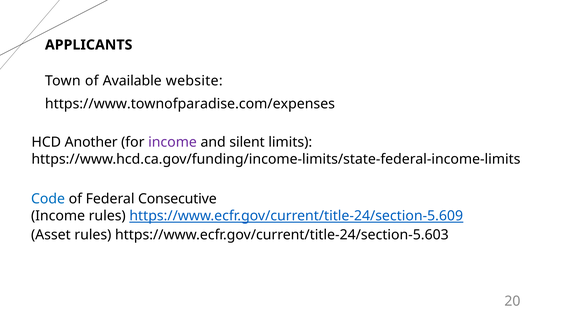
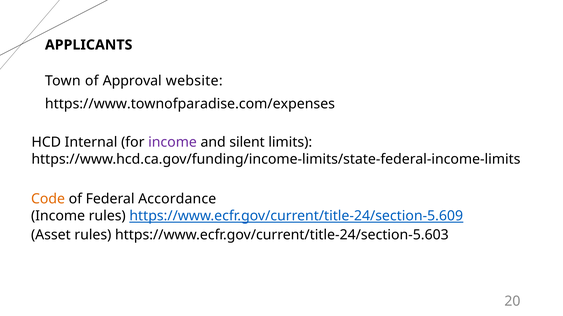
Available: Available -> Approval (132, 81)
Another: Another -> Internal (91, 143)
Code colour: blue -> orange (48, 199)
Consecutive: Consecutive -> Accordance (177, 199)
